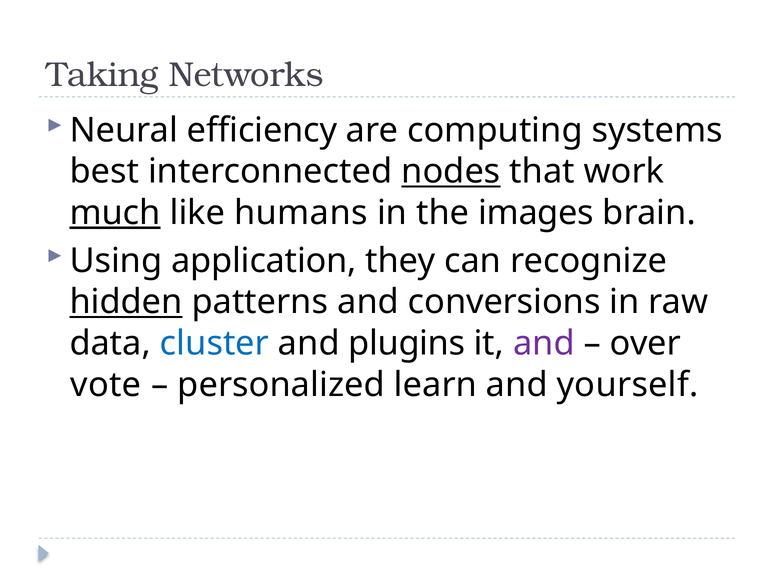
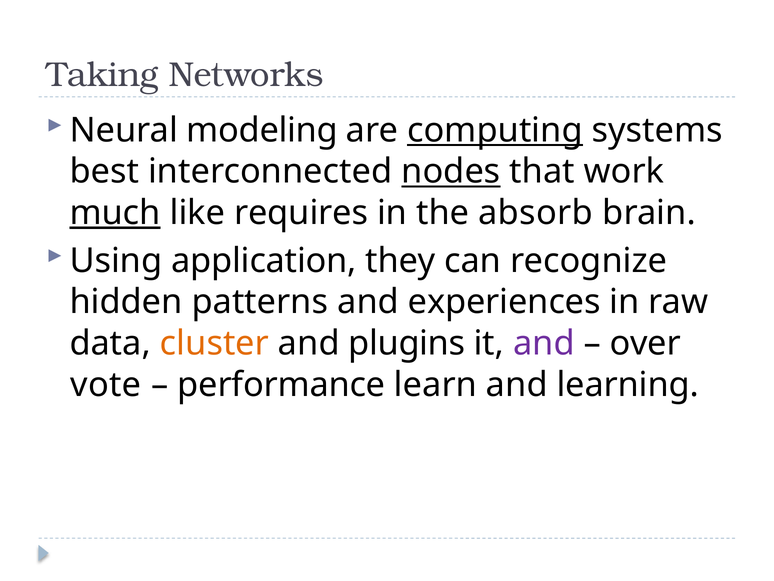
efficiency: efficiency -> modeling (262, 130)
computing underline: none -> present (495, 130)
humans: humans -> requires (301, 213)
images: images -> absorb (536, 213)
hidden underline: present -> none (126, 302)
conversions: conversions -> experiences (504, 302)
cluster colour: blue -> orange (215, 343)
personalized: personalized -> performance (281, 384)
yourself: yourself -> learning (628, 384)
